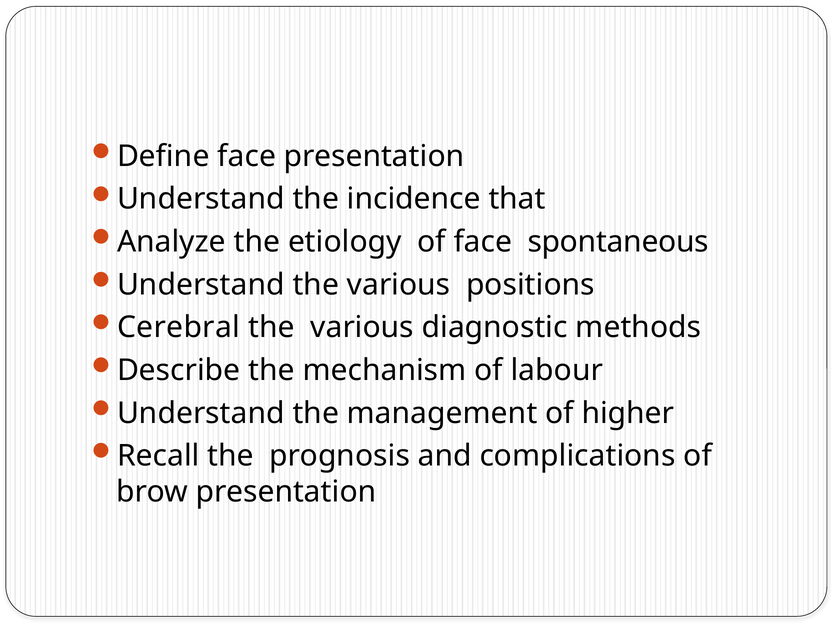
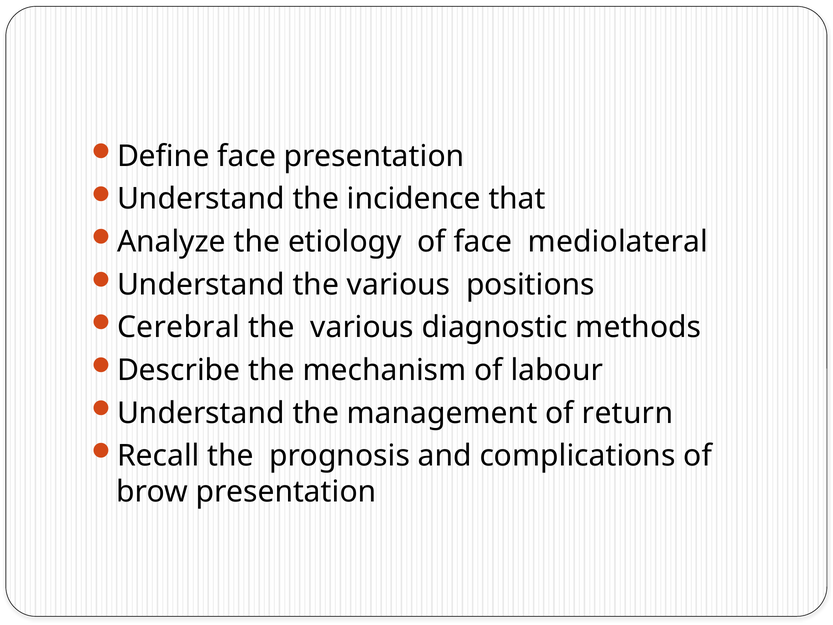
spontaneous: spontaneous -> mediolateral (618, 242)
higher: higher -> return (628, 413)
